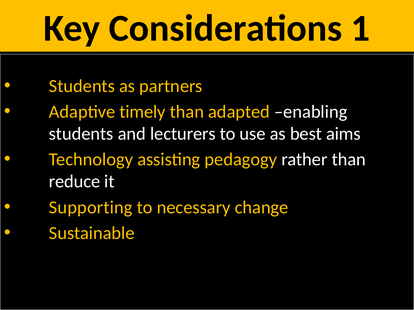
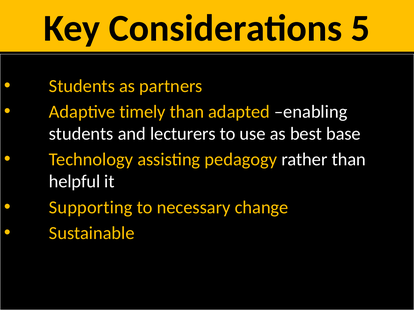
1: 1 -> 5 (361, 29)
aims: aims -> base (343, 134)
reduce: reduce -> helpful (75, 182)
